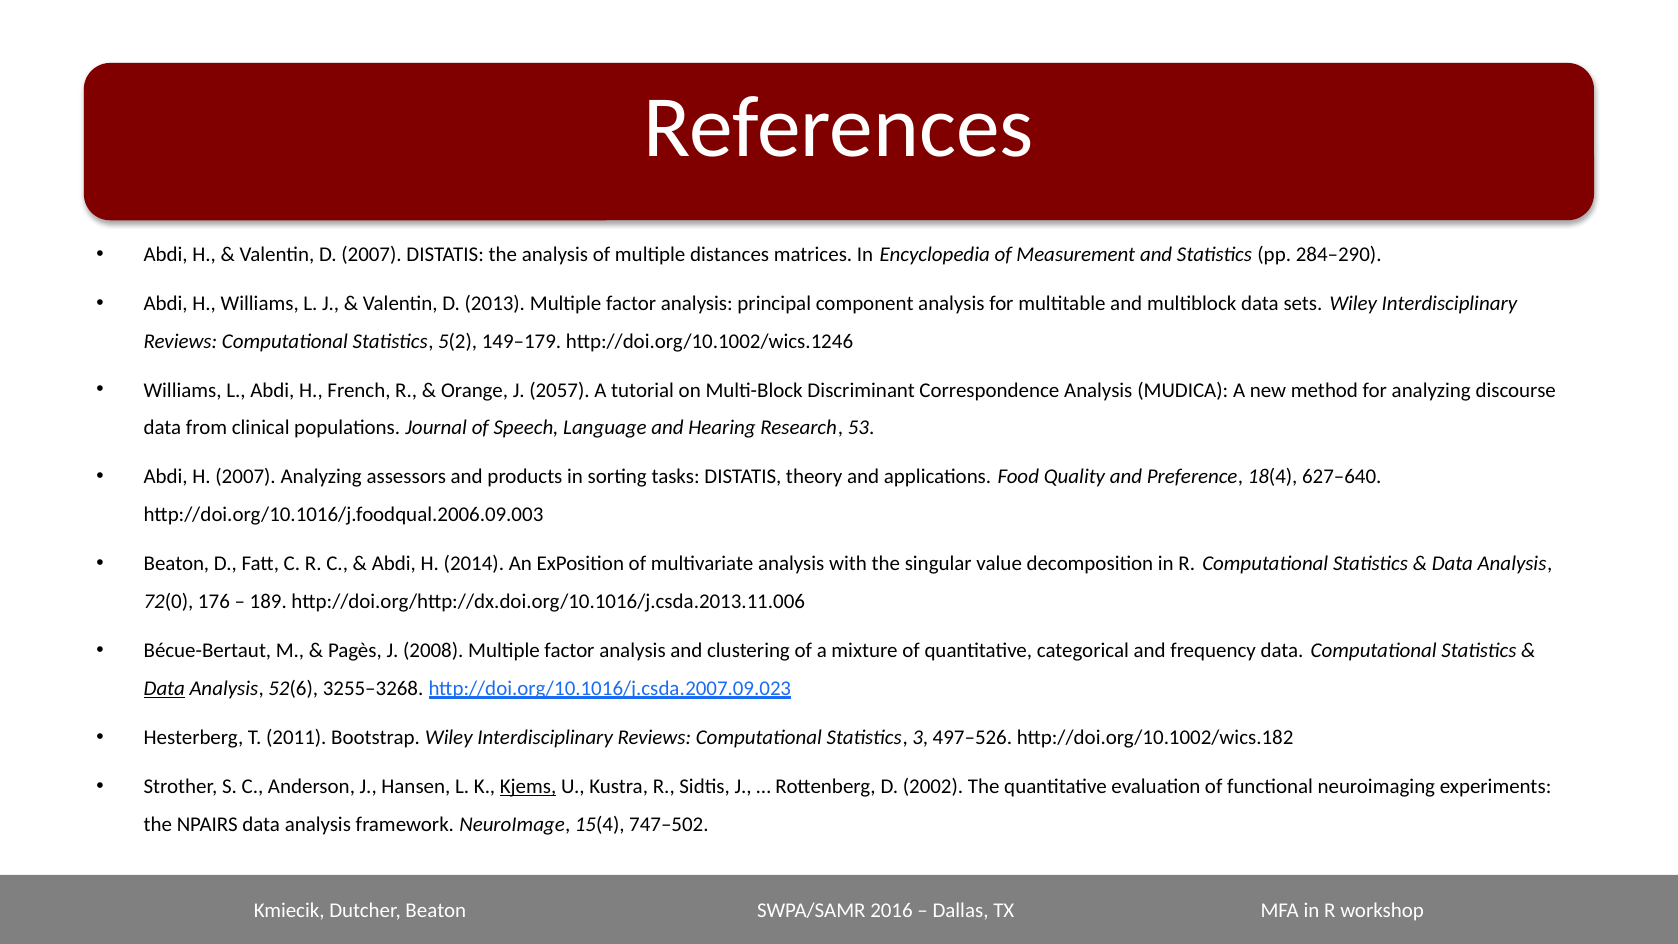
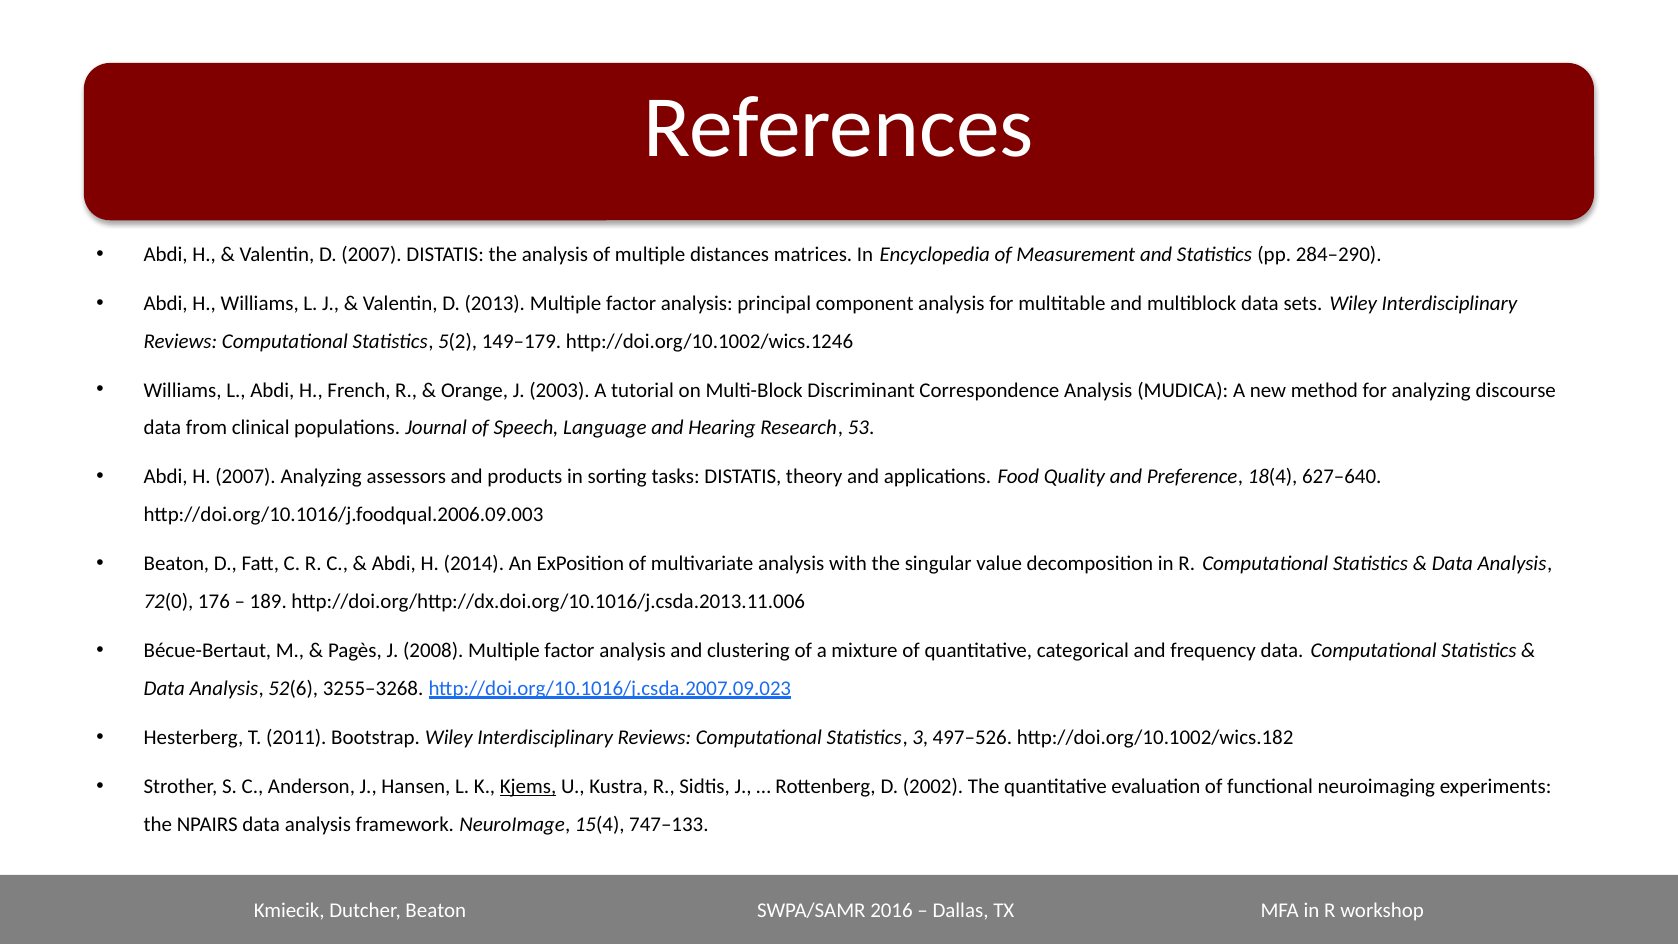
2057: 2057 -> 2003 (559, 390)
Data underline: present -> none (164, 688)
747–502: 747–502 -> 747–133 (669, 824)
